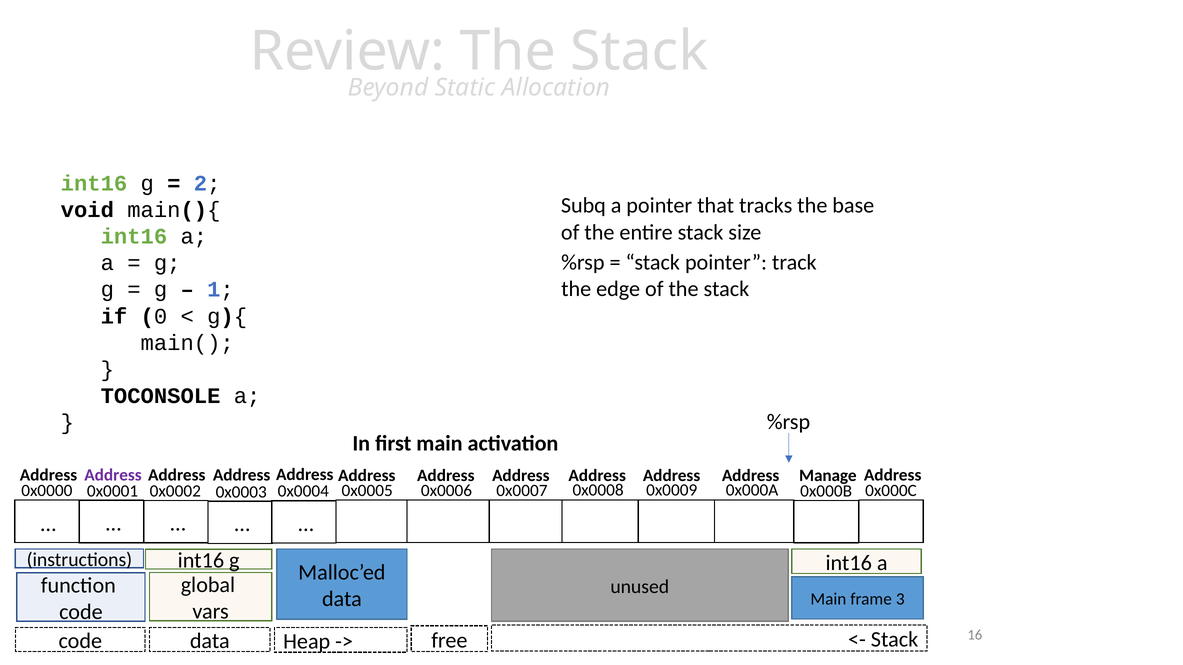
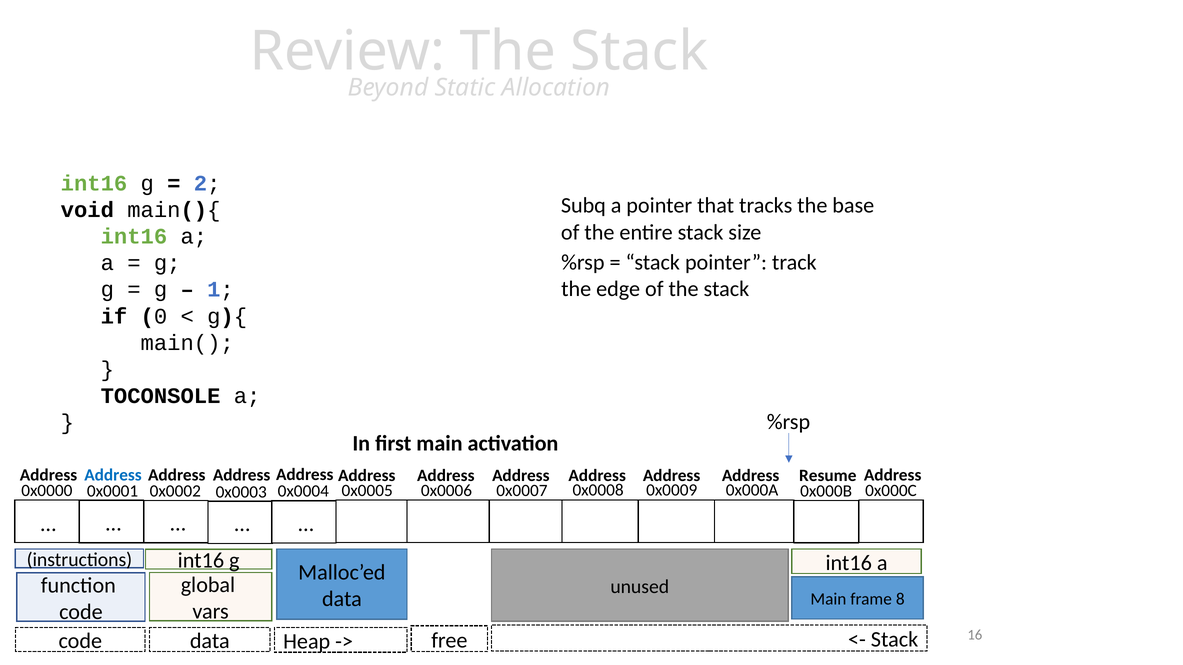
Address colour: purple -> blue (113, 476)
Manage: Manage -> Resume (828, 476)
3: 3 -> 8 (900, 600)
